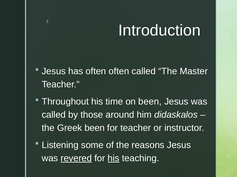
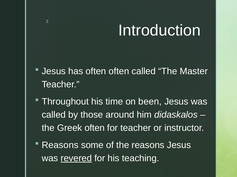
Greek been: been -> often (95, 128)
Listening: Listening -> Reasons (60, 146)
his underline: present -> none (114, 159)
